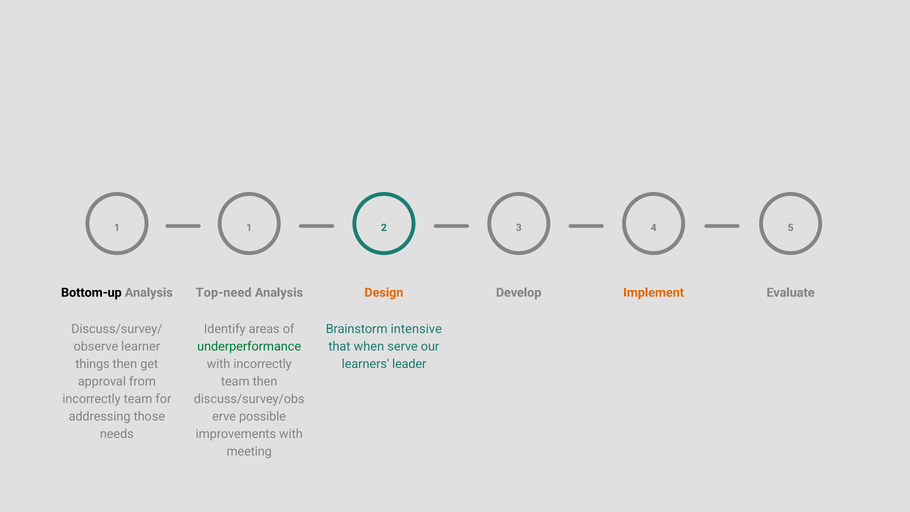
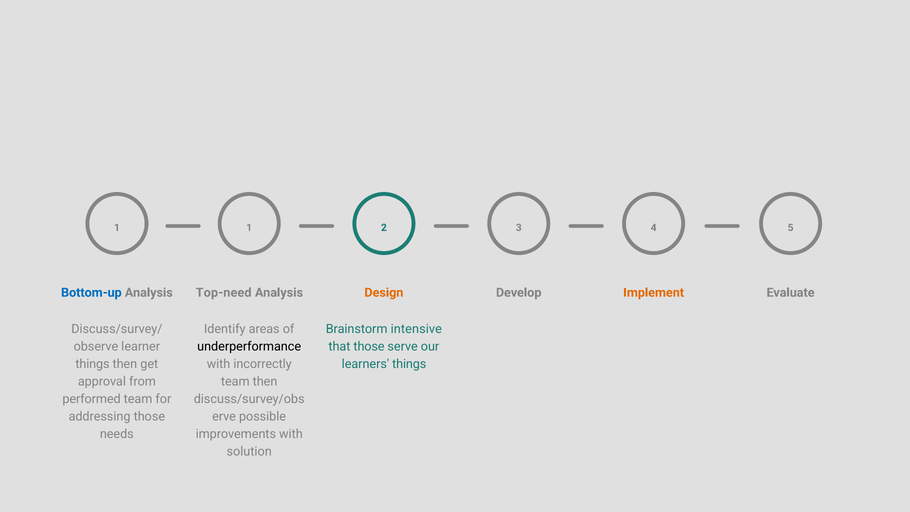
Bottom-up colour: black -> blue (91, 293)
underperformance colour: green -> black (249, 347)
that when: when -> those (369, 347)
learners leader: leader -> things (409, 364)
incorrectly: incorrectly -> performed (92, 399)
meeting: meeting -> solution (249, 451)
